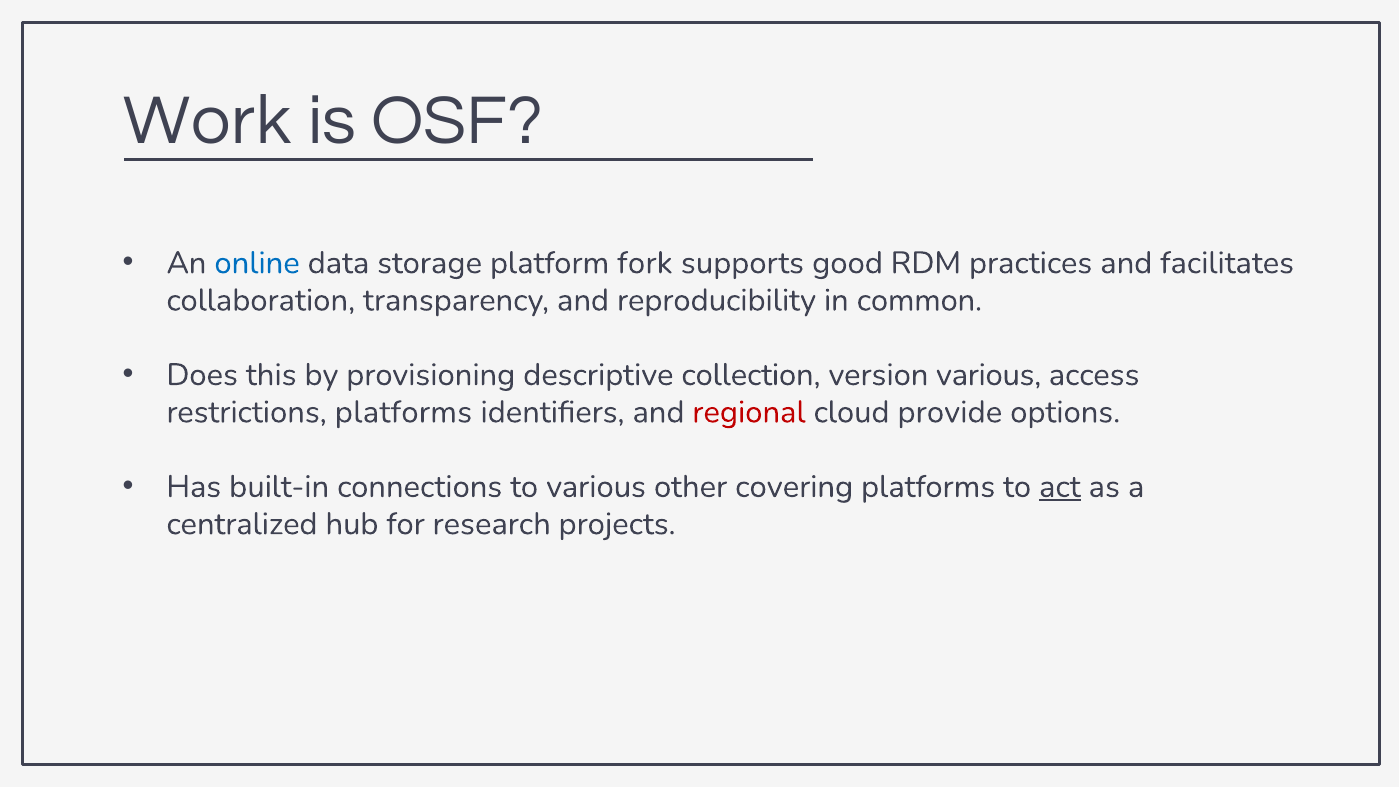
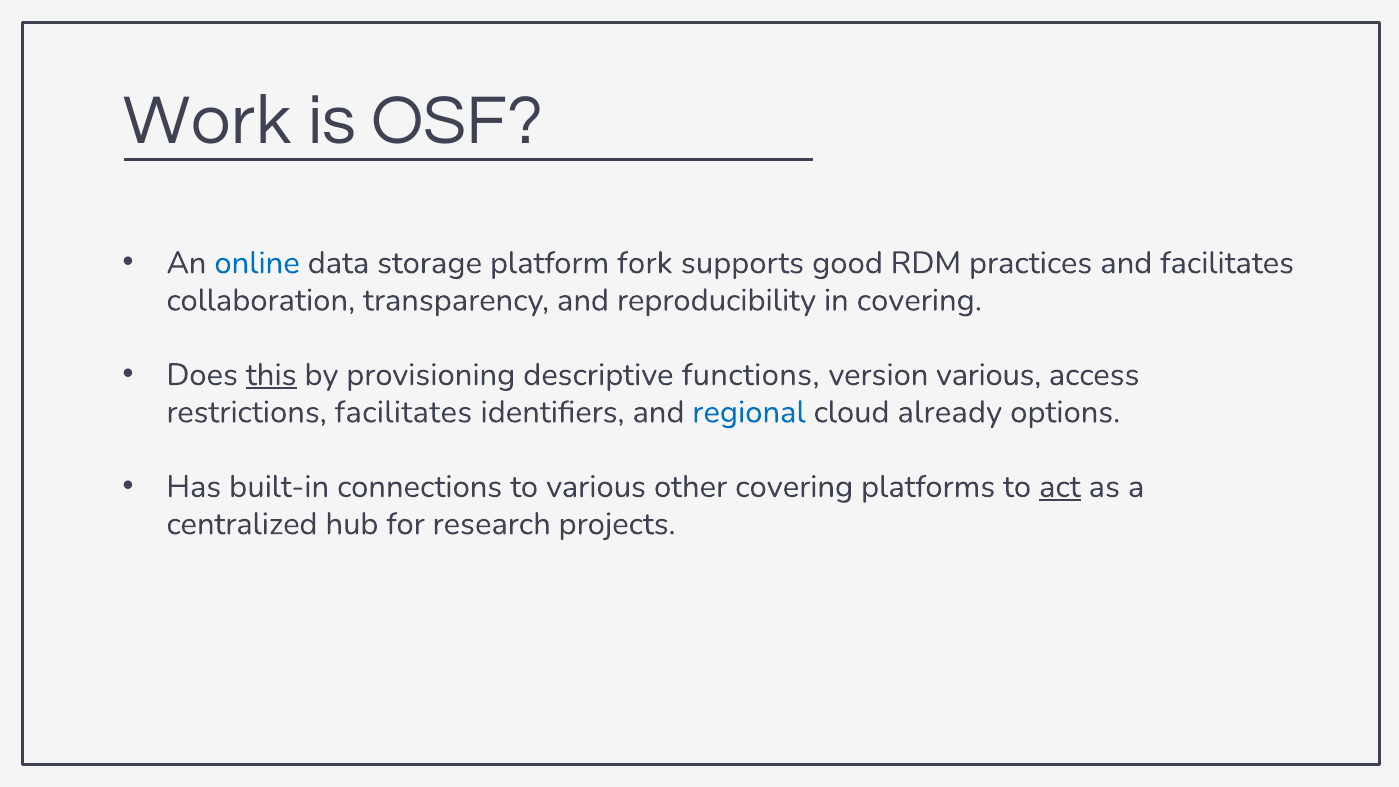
in common: common -> covering (919, 300)
this underline: none -> present (271, 375)
collection: collection -> functions (751, 375)
restrictions platforms: platforms -> facilitates (403, 412)
regional colour: red -> blue (749, 412)
provide: provide -> already (950, 412)
